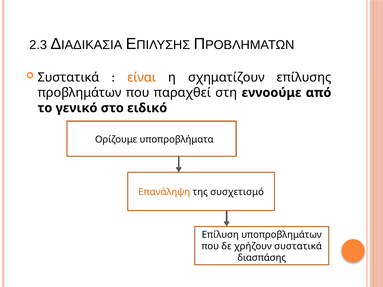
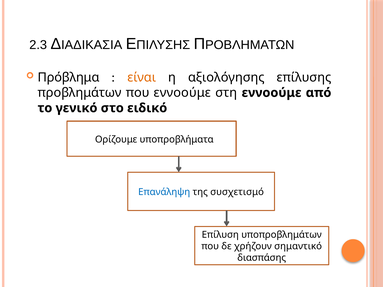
Συστατικά: Συστατικά -> Πρόβλημα (69, 77)
σχηματίζουν: σχηματίζουν -> αξιολόγησης (226, 77)
που παραχθεί: παραχθεί -> εννοούμε (182, 93)
Επανάληψη colour: orange -> blue (164, 192)
χρήζουν συστατικά: συστατικά -> σημαντικό (298, 247)
